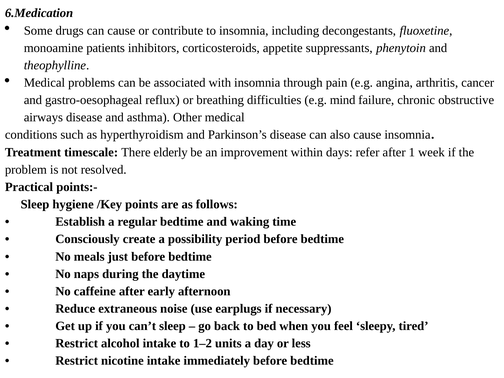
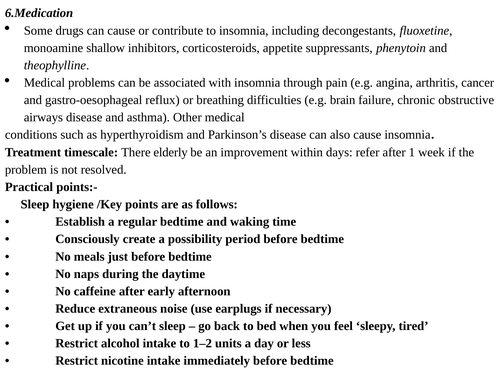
patients: patients -> shallow (106, 48)
mind: mind -> brain (343, 100)
